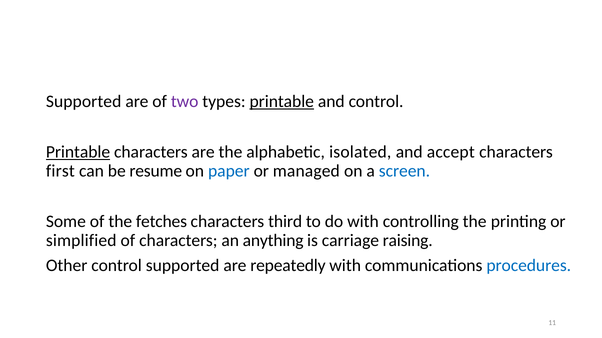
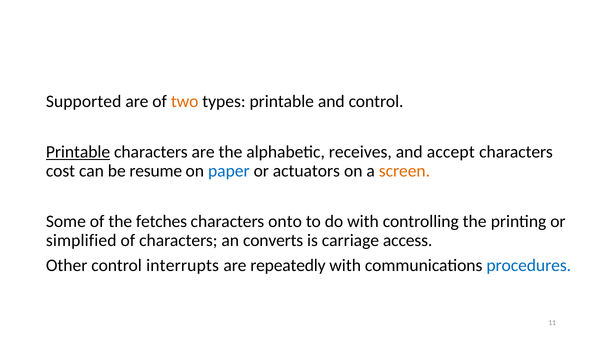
two colour: purple -> orange (185, 102)
printable underline: present -> none (282, 102)
isolated: isolated -> receives (360, 152)
first: first -> cost (60, 171)
managed: managed -> actuators (306, 171)
screen colour: blue -> orange (404, 171)
third: third -> onto (285, 222)
anything: anything -> converts (273, 241)
raising: raising -> access (408, 241)
control supported: supported -> interrupts (183, 266)
